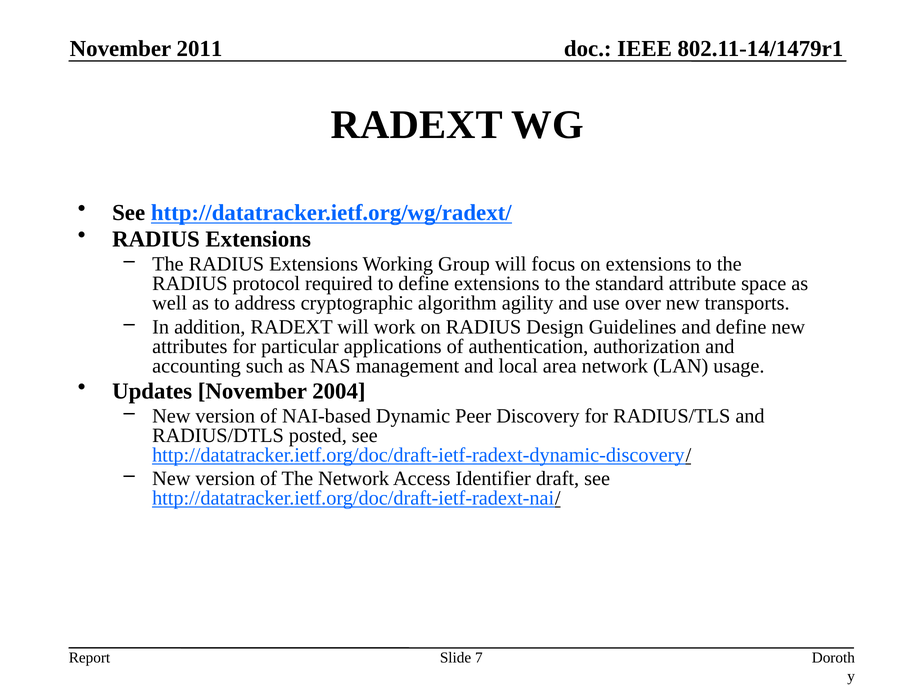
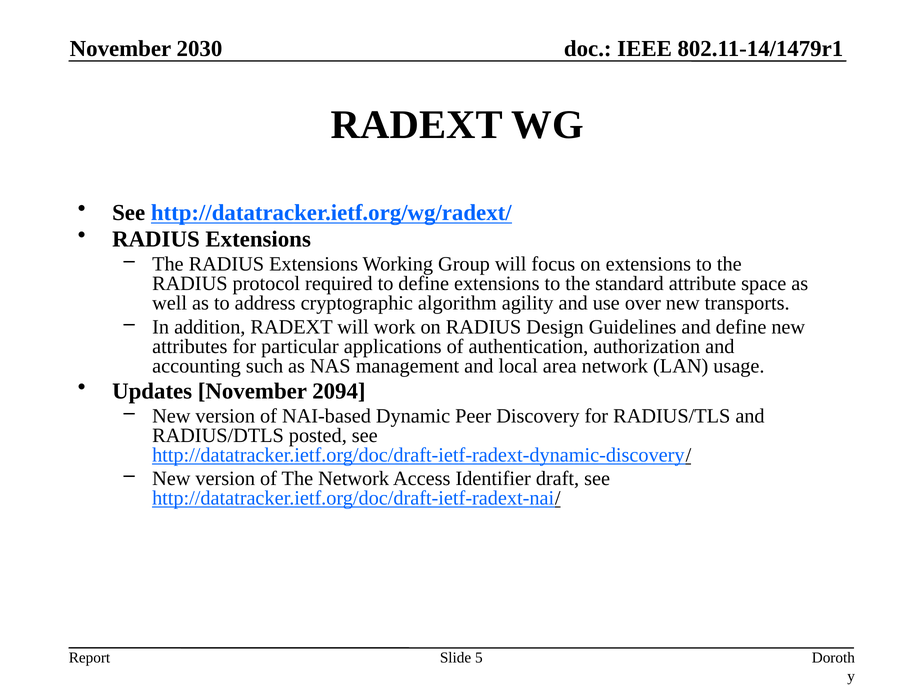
2011: 2011 -> 2030 (199, 49)
2004: 2004 -> 2094 (339, 391)
7: 7 -> 5 (479, 658)
